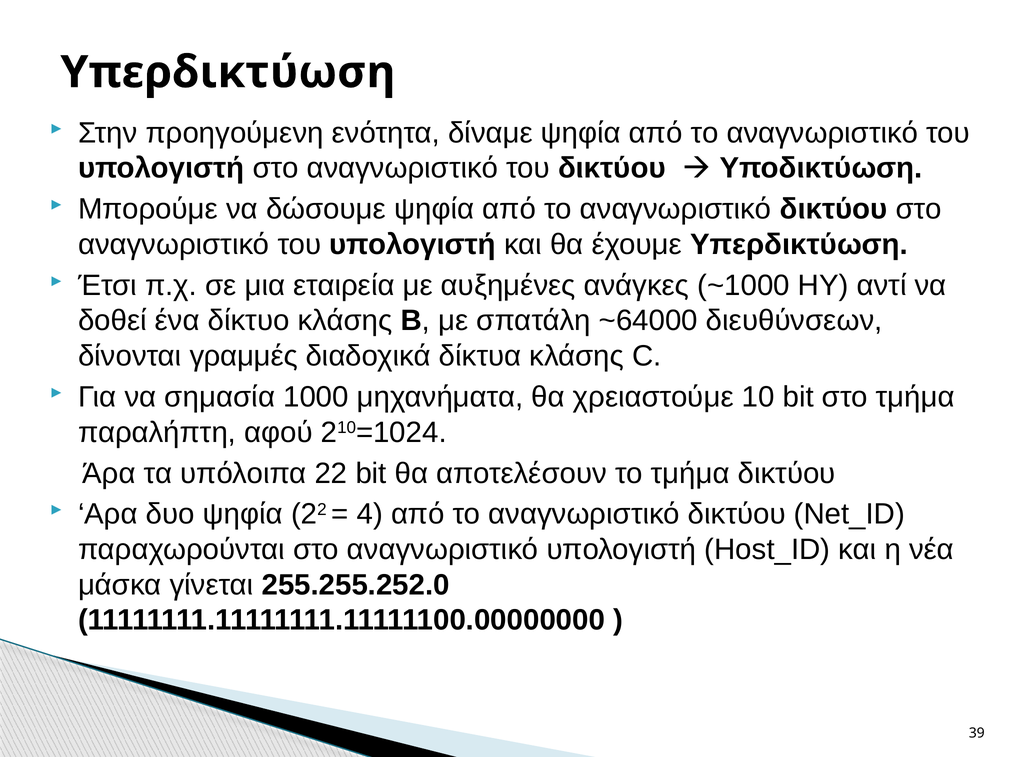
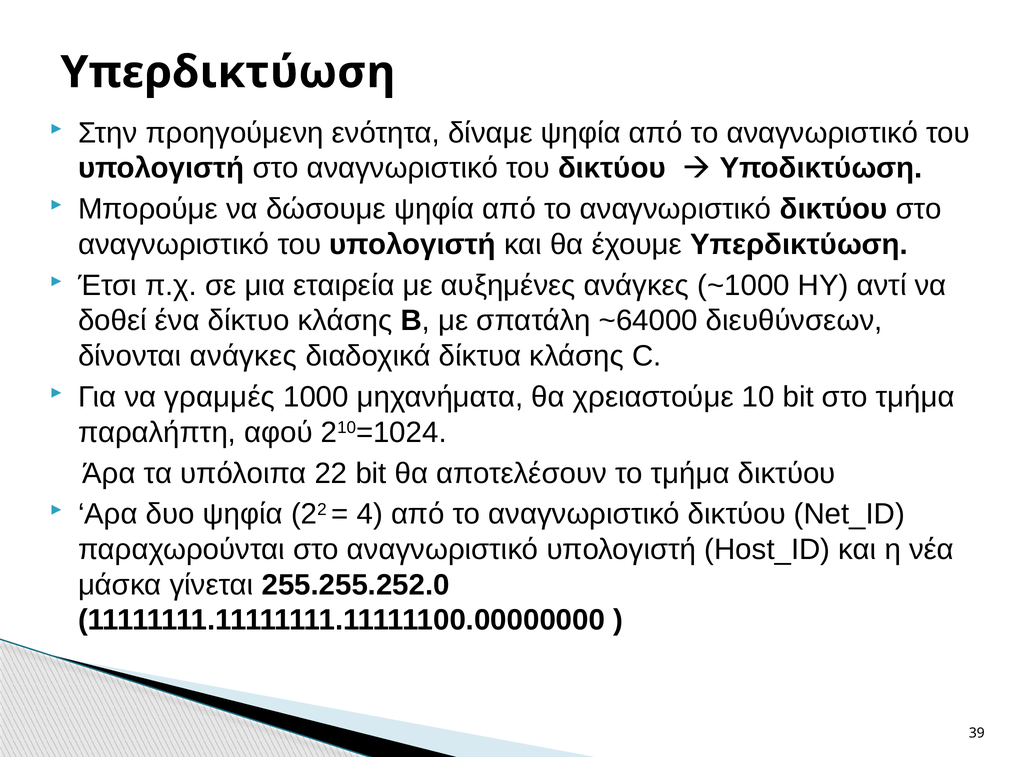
δίνονται γραμμές: γραμμές -> ανάγκες (243, 356)
σημασία: σημασία -> γραμμές (220, 397)
